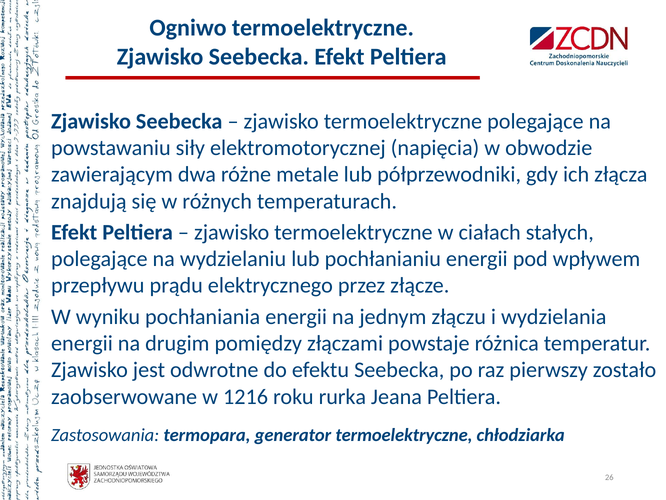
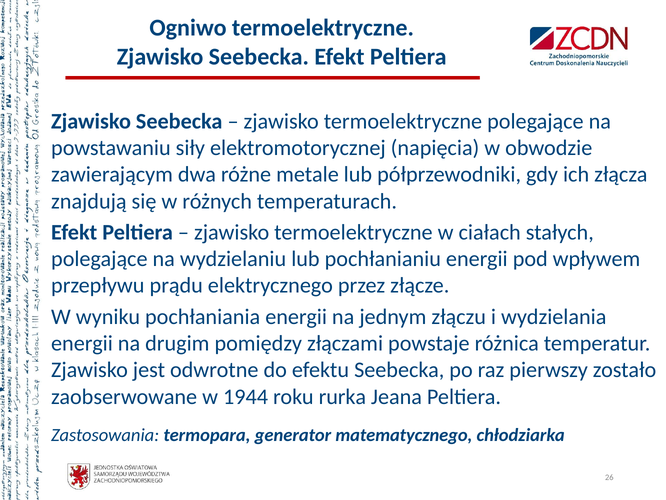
1216: 1216 -> 1944 (246, 396)
generator termoelektryczne: termoelektryczne -> matematycznego (404, 435)
